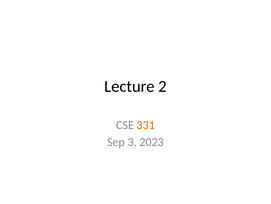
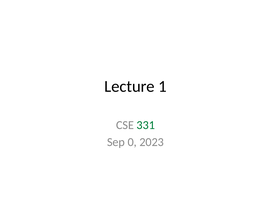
2: 2 -> 1 (162, 86)
331 colour: orange -> green (146, 125)
3: 3 -> 0 (132, 141)
